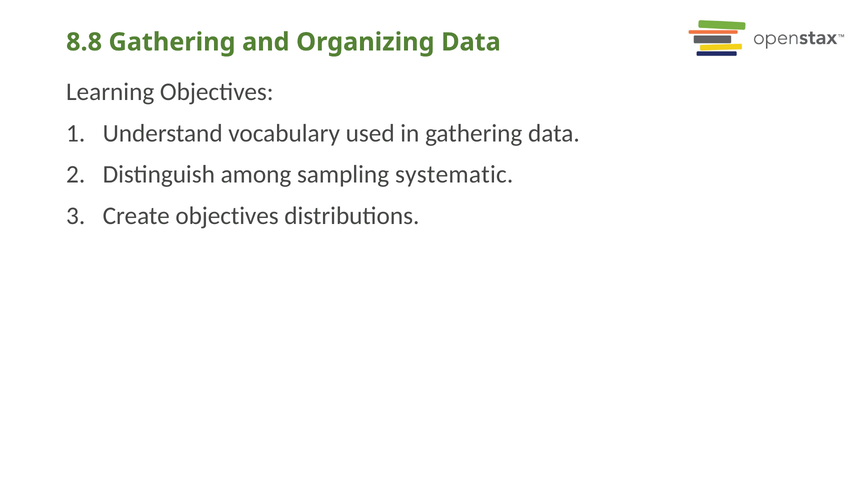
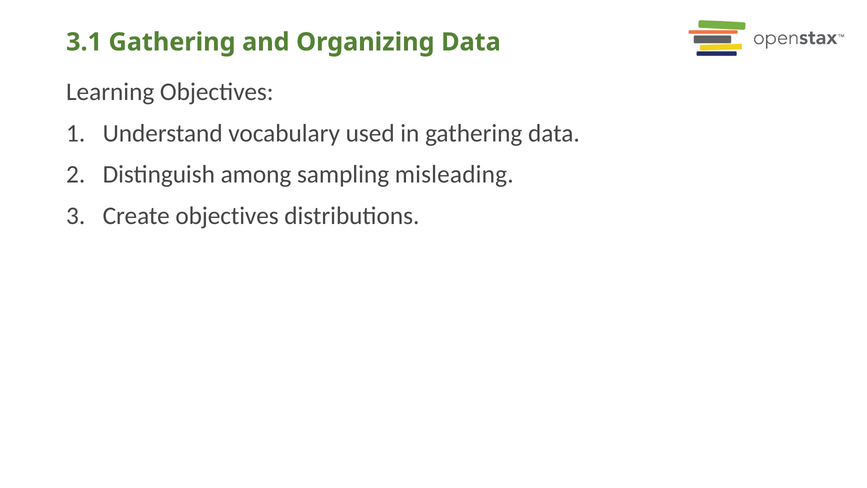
8.8: 8.8 -> 3.1 (84, 42)
systematic: systematic -> misleading (454, 174)
